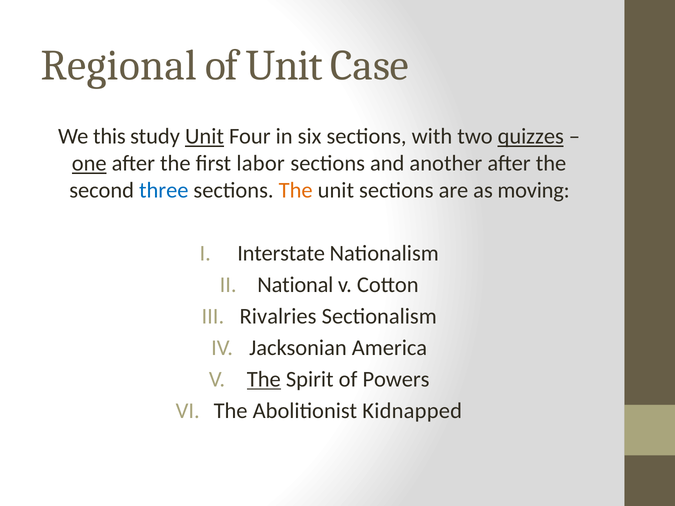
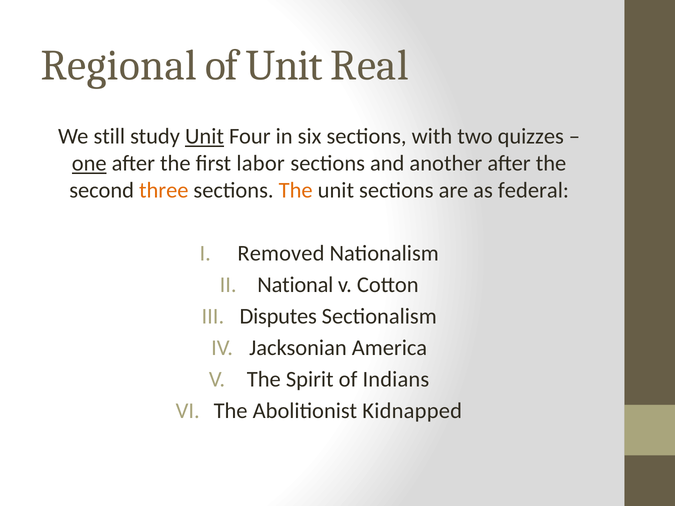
Case: Case -> Real (370, 65)
this: this -> still (109, 137)
quizzes underline: present -> none (531, 137)
three colour: blue -> orange (164, 191)
moving: moving -> federal (533, 191)
Interstate: Interstate -> Removed (281, 254)
Rivalries: Rivalries -> Disputes (278, 317)
The underline: present -> none (264, 380)
Powers: Powers -> Indians (396, 380)
